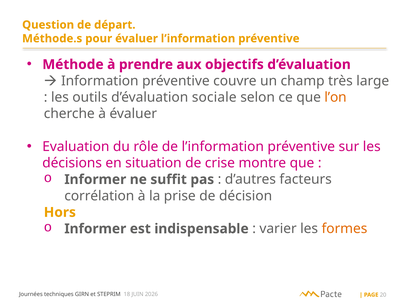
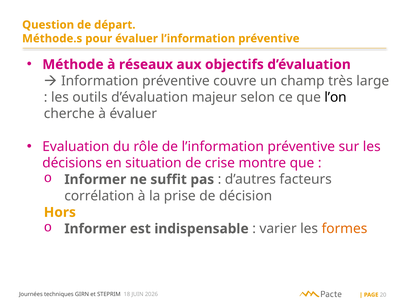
prendre: prendre -> réseaux (146, 65)
sociale: sociale -> majeur (214, 97)
l’on colour: orange -> black (335, 97)
